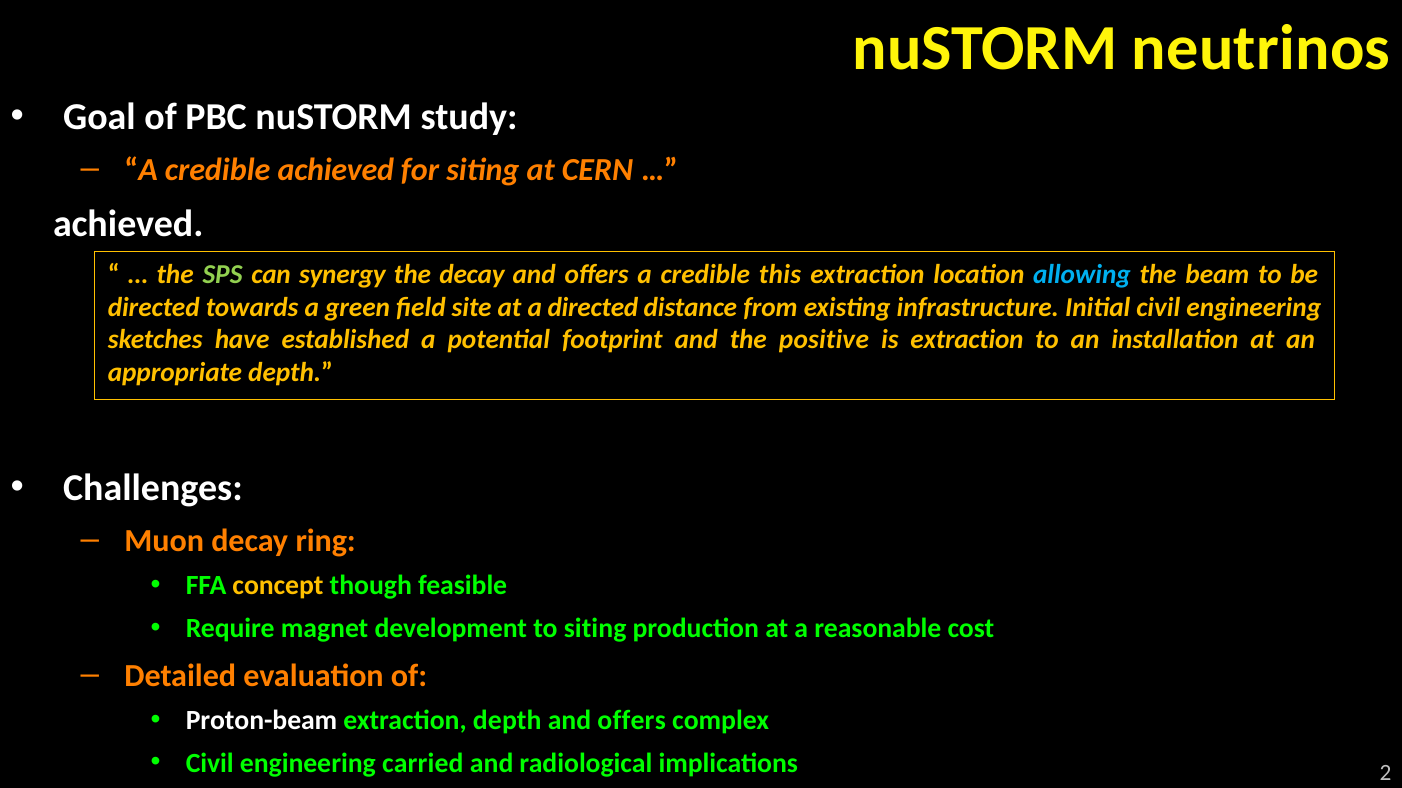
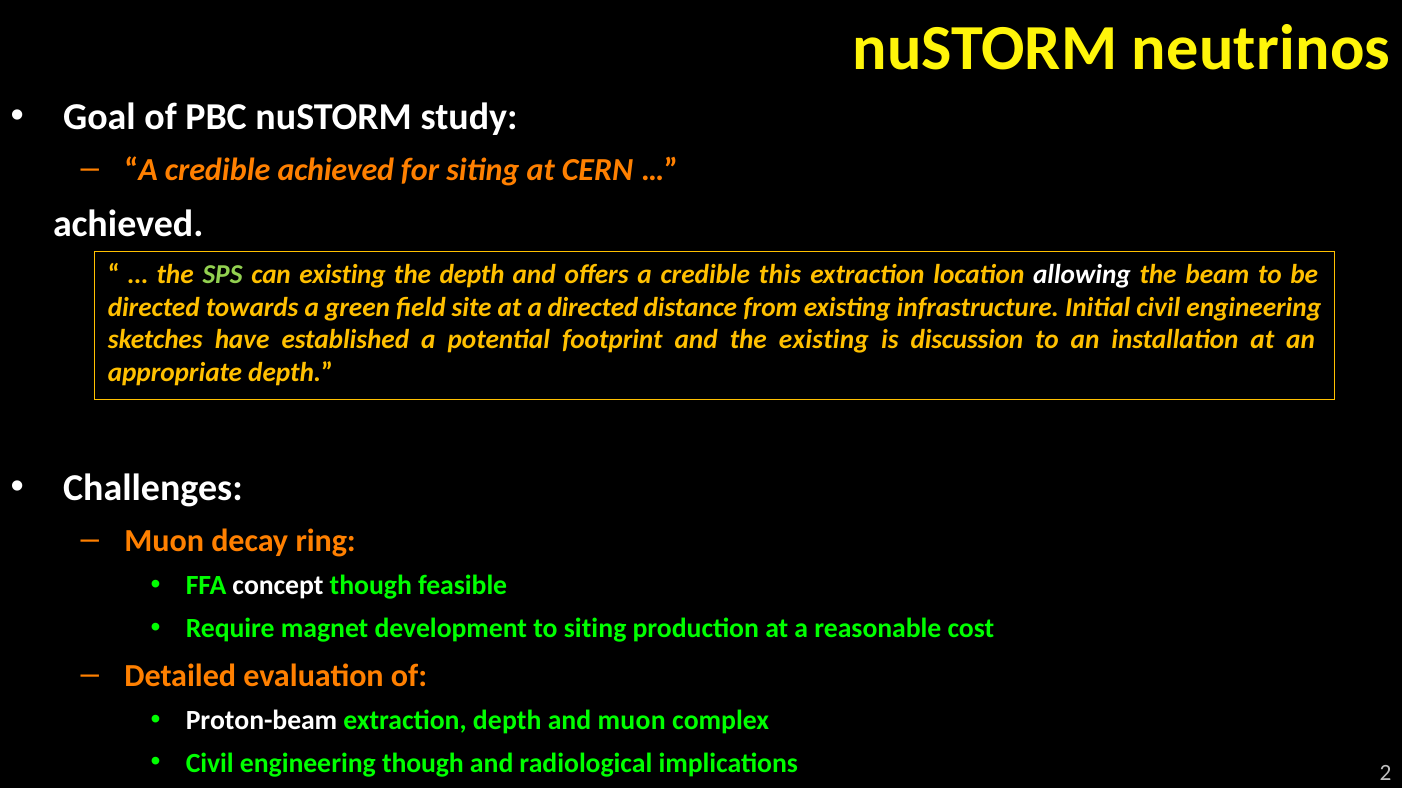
can synergy: synergy -> existing (343, 275)
the decay: decay -> depth (472, 275)
allowing colour: light blue -> white (1082, 275)
the positive: positive -> existing (824, 340)
is extraction: extraction -> discussion (967, 340)
concept colour: yellow -> white (278, 586)
offers: offers -> muon (632, 721)
engineering carried: carried -> though (423, 764)
